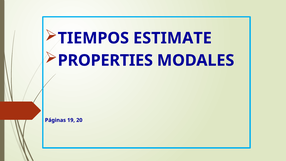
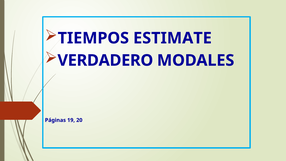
PROPERTIES: PROPERTIES -> VERDADERO (105, 60)
